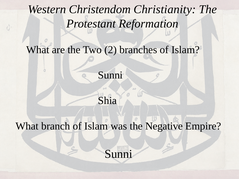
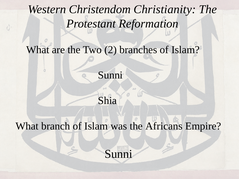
Negative: Negative -> Africans (164, 126)
